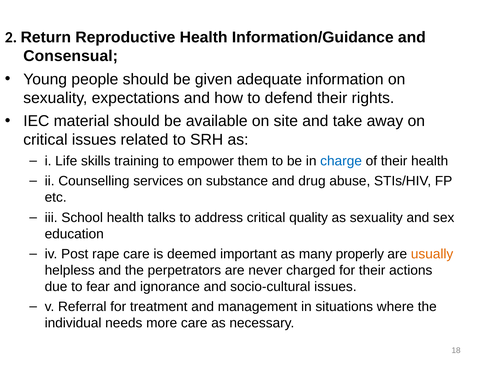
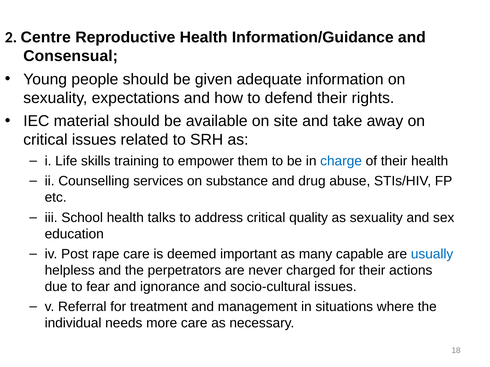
Return: Return -> Centre (46, 37)
properly: properly -> capable (360, 254)
usually colour: orange -> blue (432, 254)
